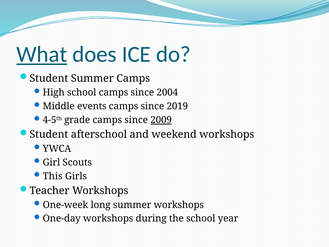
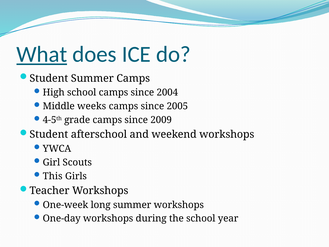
events: events -> weeks (92, 106)
2019: 2019 -> 2005 (177, 106)
2009 underline: present -> none (161, 120)
